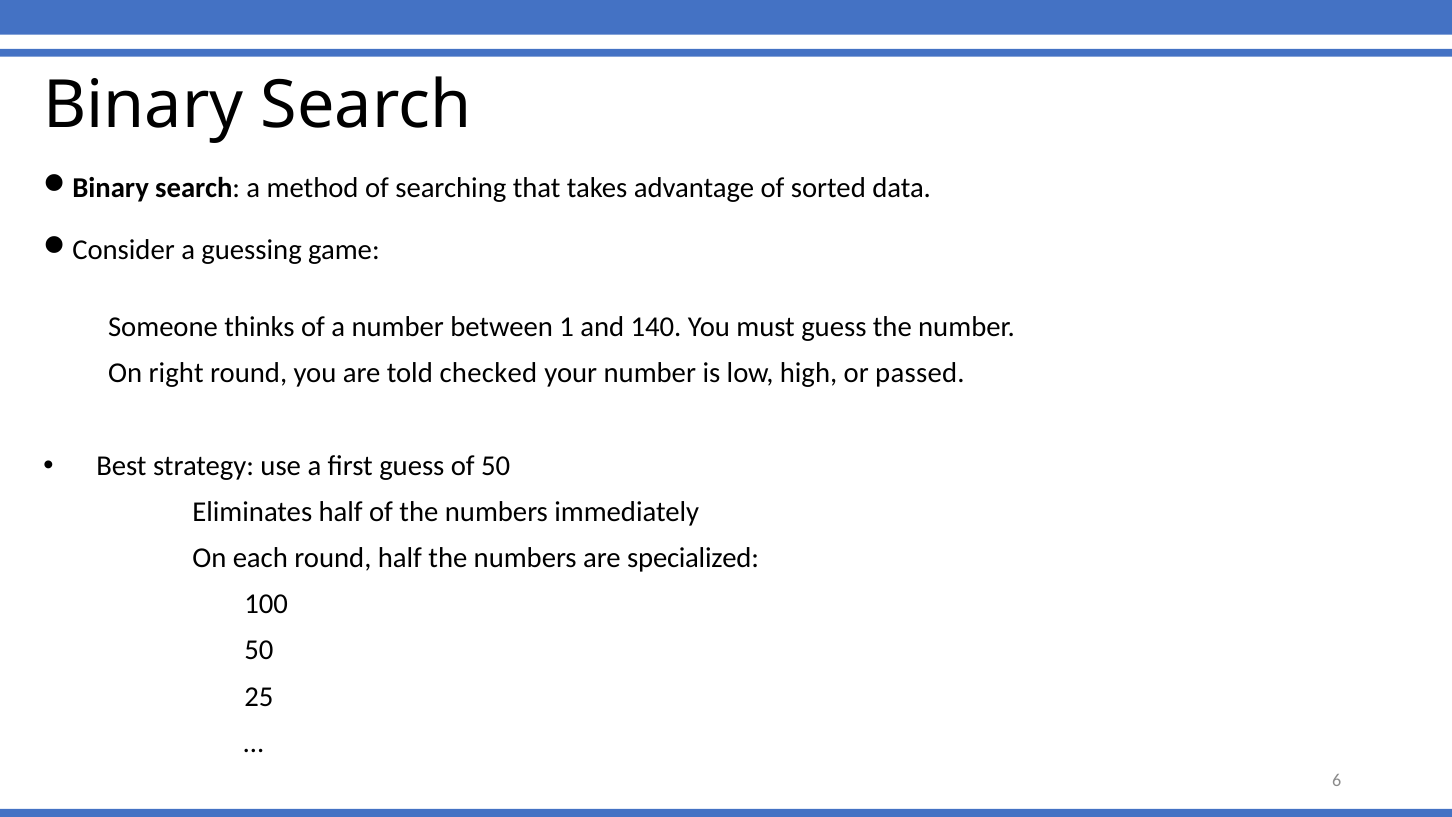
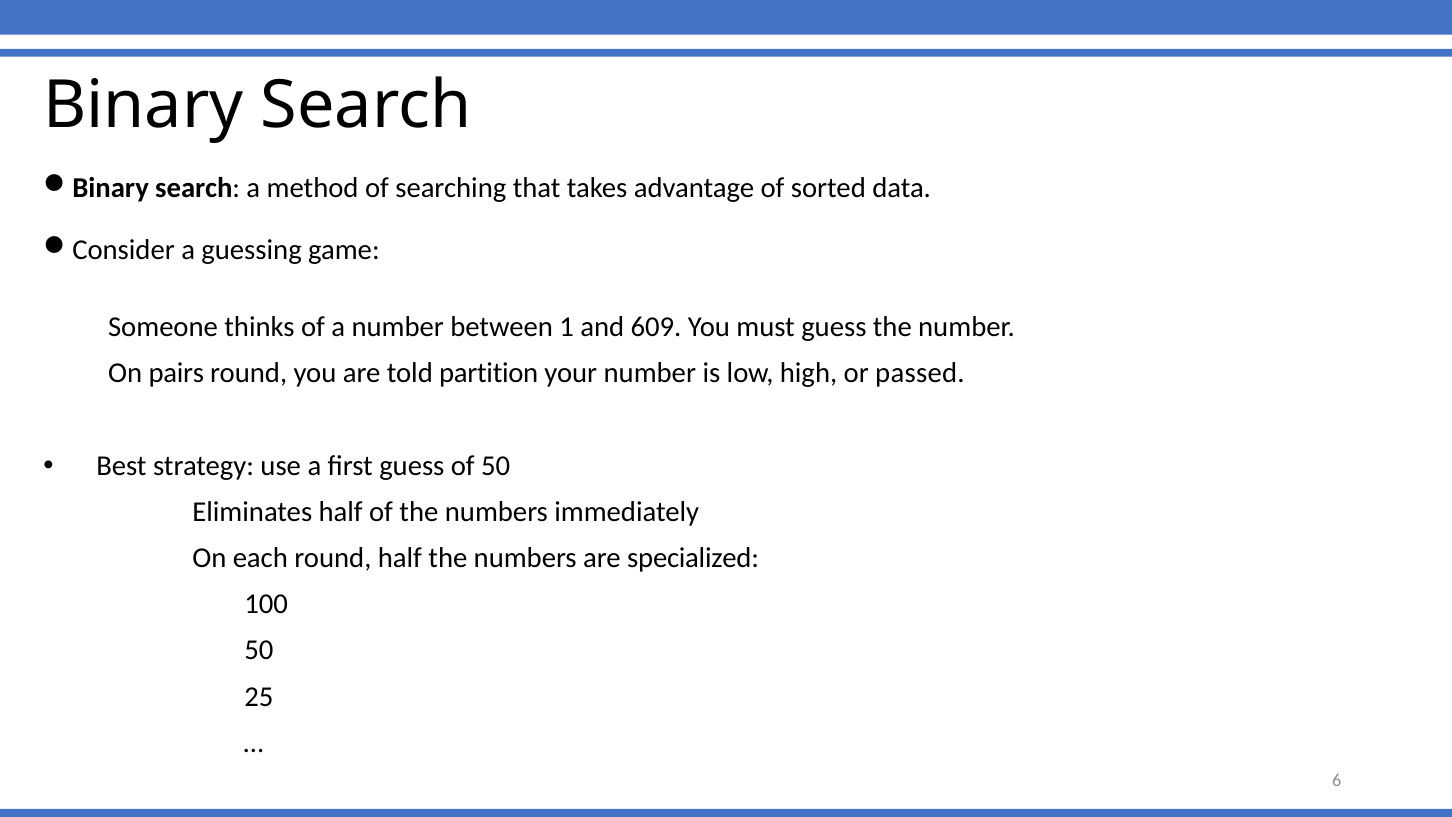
140: 140 -> 609 (656, 327)
right: right -> pairs (176, 373)
checked: checked -> partition (489, 373)
